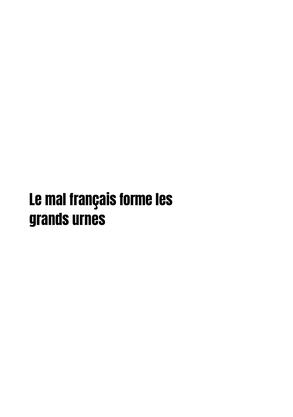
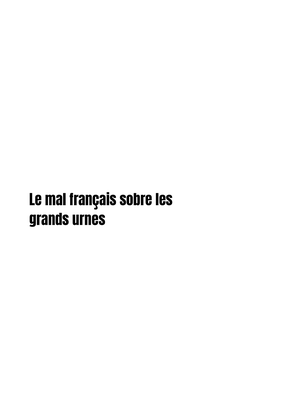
forme: forme -> sobre (136, 200)
